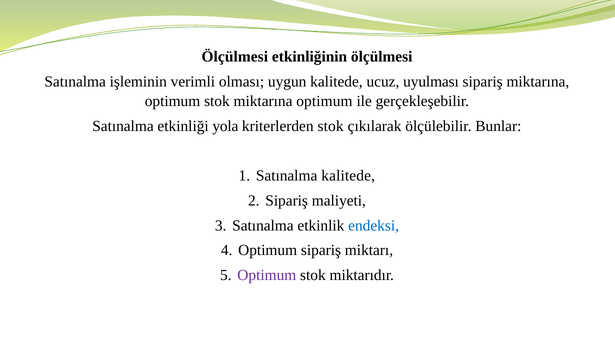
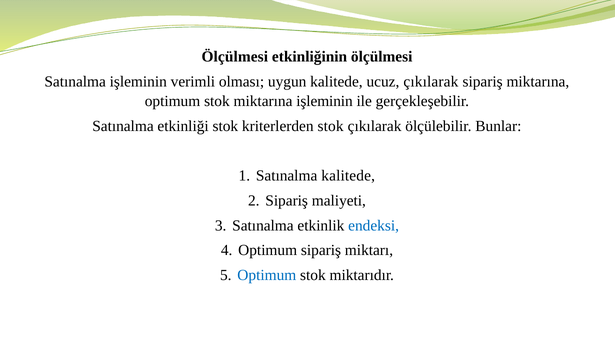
ucuz uyulması: uyulması -> çıkılarak (431, 81)
stok miktarına optimum: optimum -> işleminin (325, 101)
etkinliği yola: yola -> stok (225, 126)
Optimum colour: purple -> blue (267, 275)
